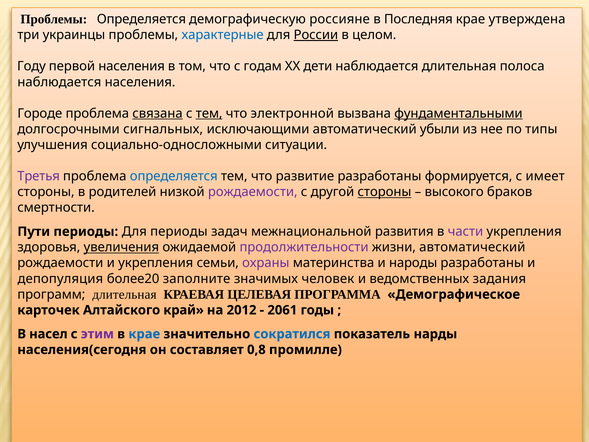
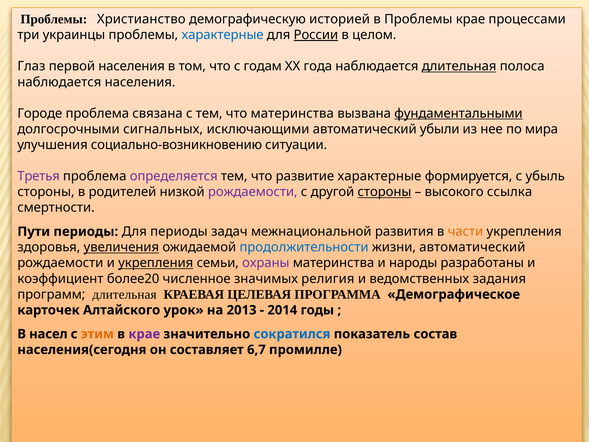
Проблемы Определяется: Определяется -> Христианство (141, 19)
россияне: россияне -> историей (340, 19)
в Последняя: Последняя -> Проблемы (418, 19)
утверждена: утверждена -> процессами (527, 19)
Году: Году -> Глаз (31, 66)
дети: дети -> года (318, 66)
длительная underline: none -> present (459, 66)
связана underline: present -> none (158, 113)
тем underline: present -> none (209, 113)
что электронной: электронной -> материнства (292, 113)
типы: типы -> мира (541, 129)
социально-односложными: социально-односложными -> социально-возникновению (176, 145)
определяется colour: blue -> purple (174, 176)
развитие разработаны: разработаны -> характерные (379, 176)
имеет: имеет -> убыль (545, 176)
браков: браков -> ссылка (510, 192)
части colour: purple -> orange (465, 231)
продолжительности colour: purple -> blue (304, 247)
укрепления underline: none -> present (156, 263)
депопуляция: депопуляция -> коэффициент (60, 279)
заполните: заполните -> численное (197, 279)
человек: человек -> религия (328, 279)
край: край -> урок (184, 310)
2012: 2012 -> 2013 (242, 310)
2061: 2061 -> 2014 (282, 310)
этим colour: purple -> orange (97, 334)
крае colour: blue -> purple (144, 334)
нарды: нарды -> состав (435, 334)
0,8: 0,8 -> 6,7 (256, 350)
